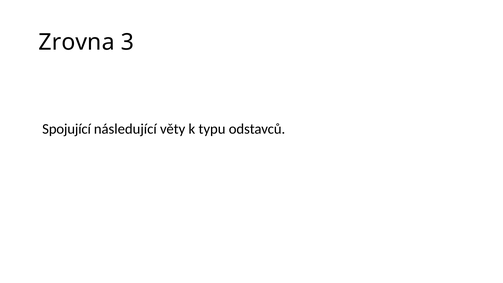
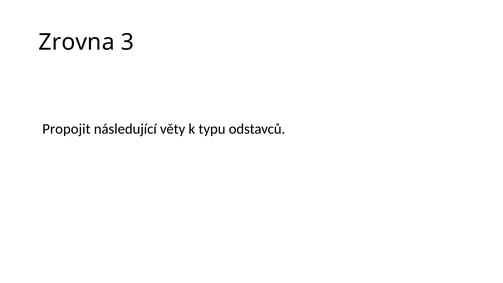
Spojující: Spojující -> Propojit (66, 129)
